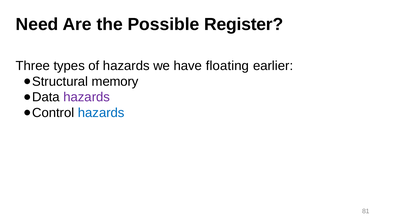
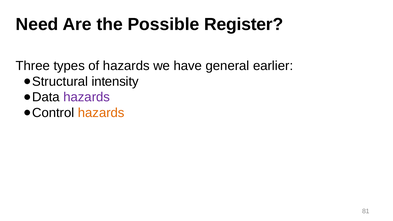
floating: floating -> general (228, 66)
memory: memory -> intensity (115, 81)
hazards colour: blue -> orange (101, 113)
